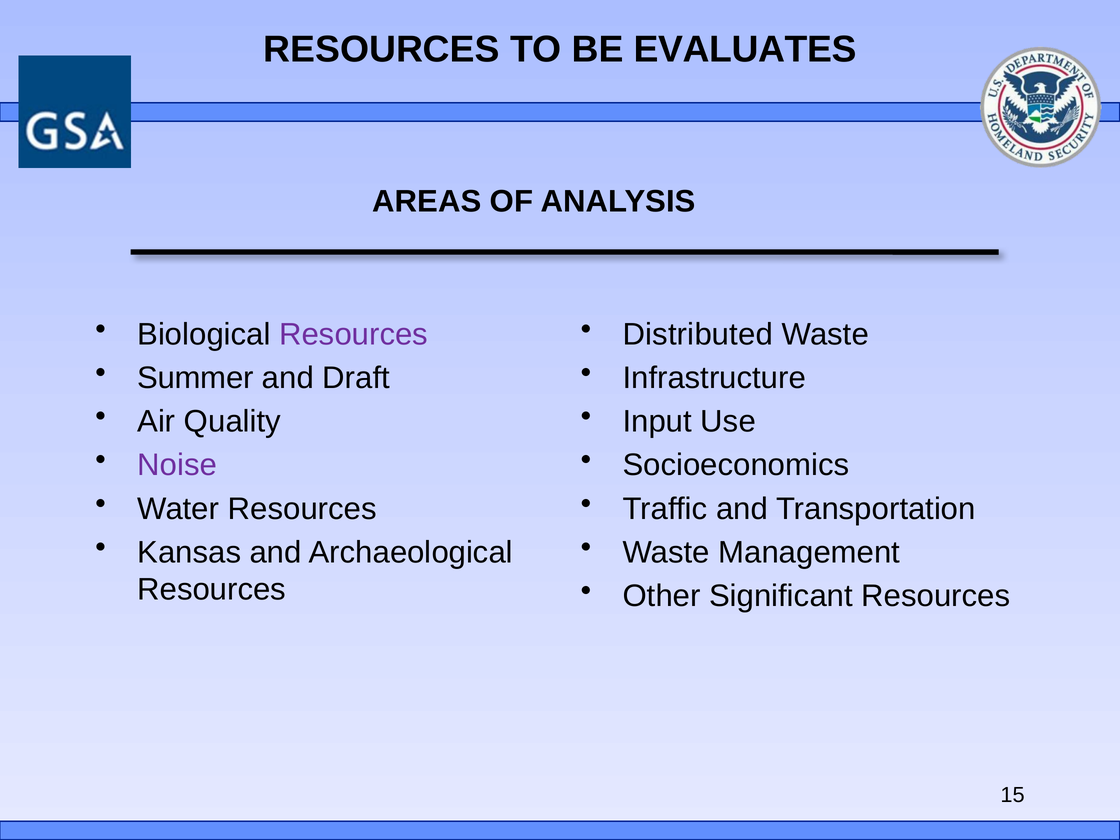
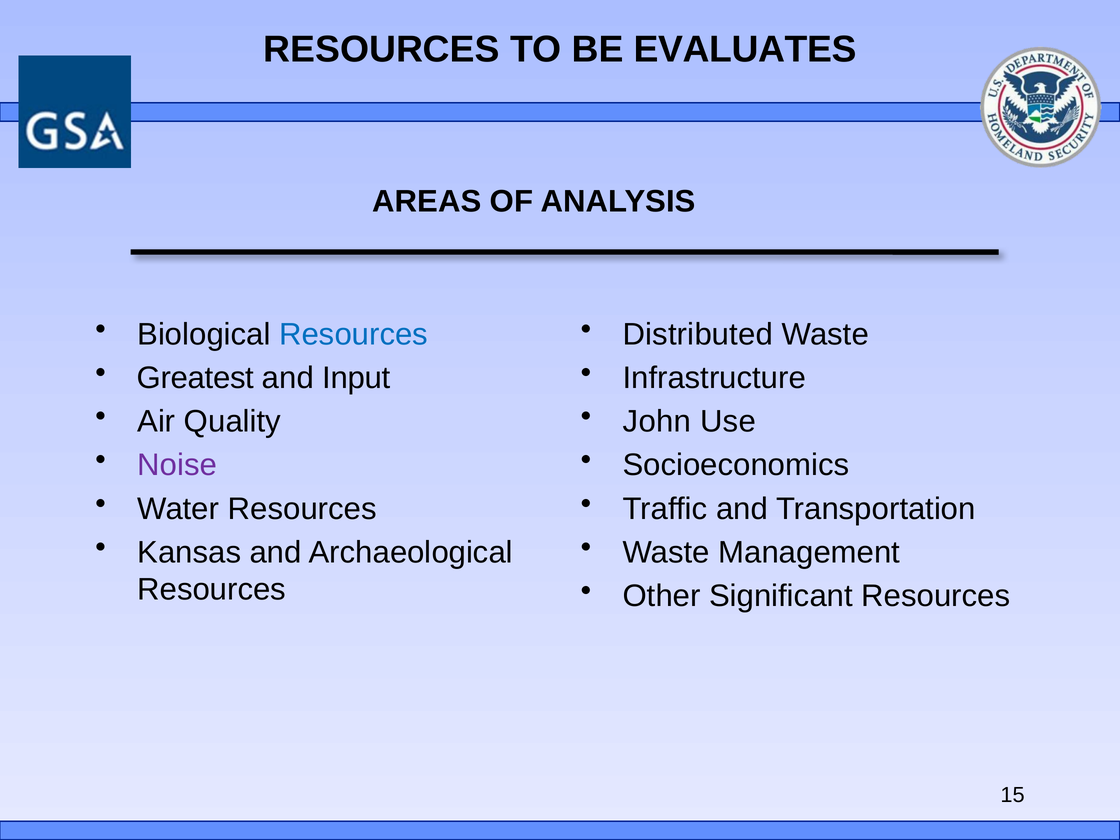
Resources colour: purple -> blue (354, 335)
Summer: Summer -> Greatest (195, 378)
Draft: Draft -> Input (356, 378)
Input: Input -> John (657, 422)
